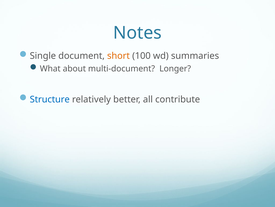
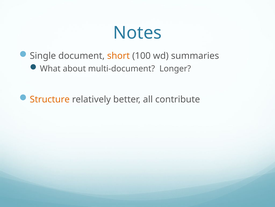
Structure colour: blue -> orange (50, 99)
